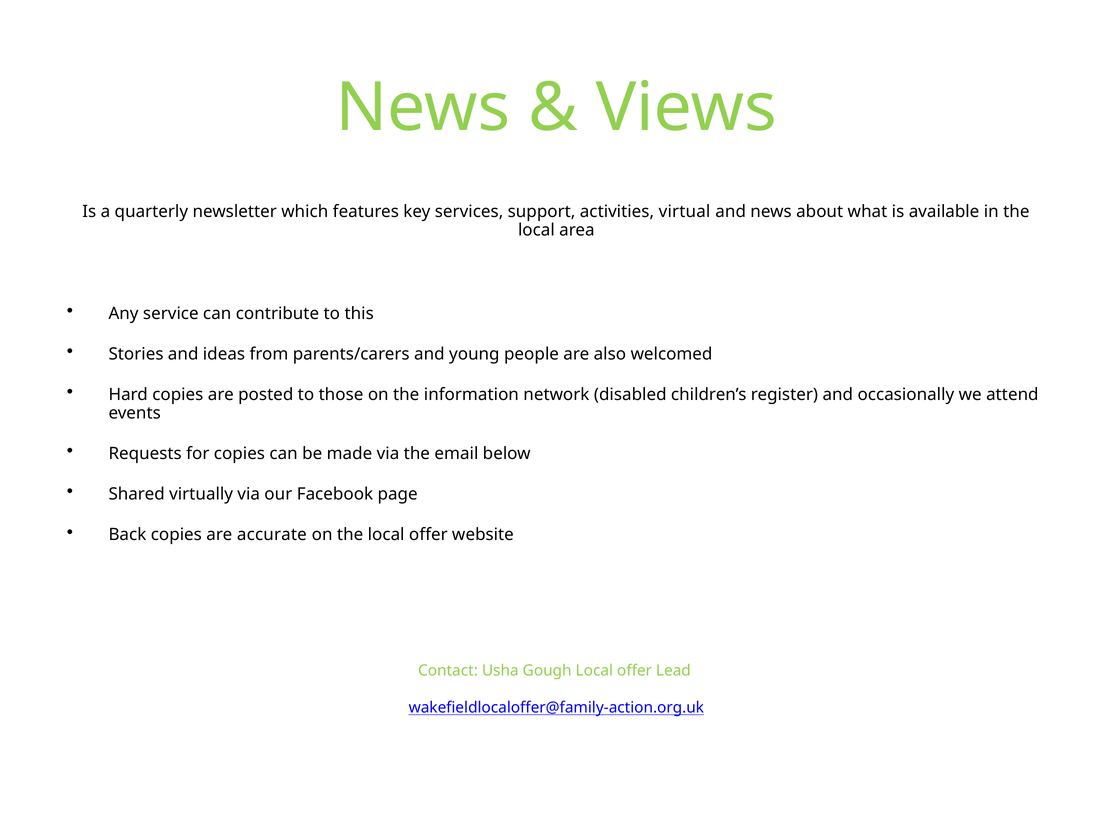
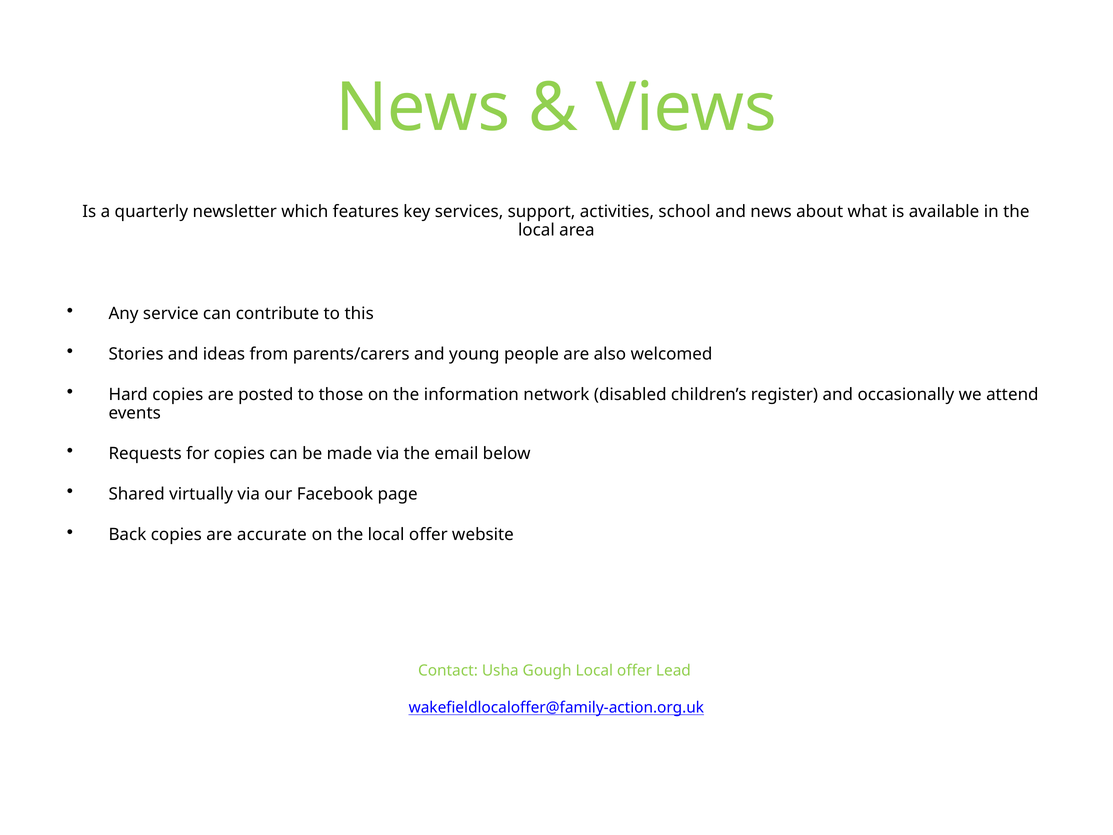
virtual: virtual -> school (685, 212)
